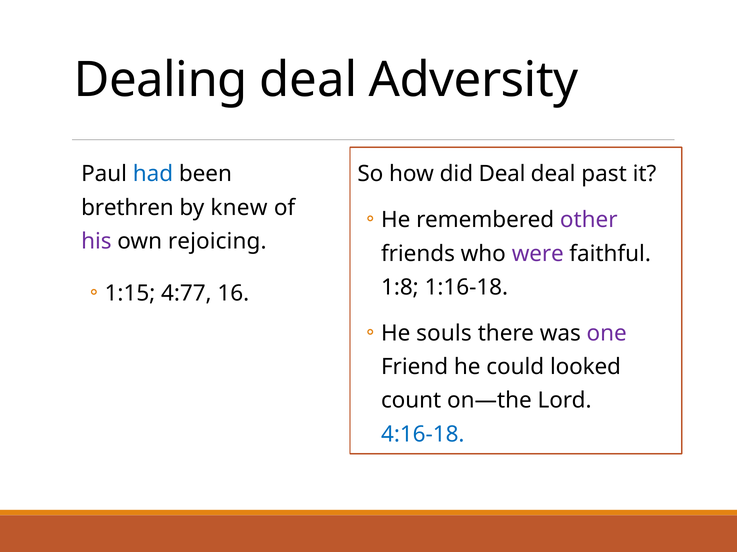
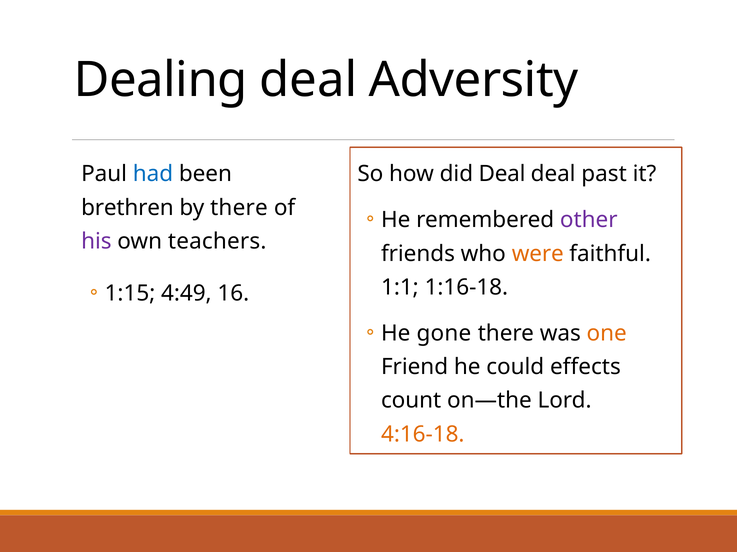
by knew: knew -> there (239, 208)
rejoicing: rejoicing -> teachers (217, 242)
were colour: purple -> orange (538, 254)
1:8: 1:8 -> 1:1 (400, 288)
4:77: 4:77 -> 4:49 (186, 294)
souls: souls -> gone (444, 334)
one colour: purple -> orange (607, 334)
looked: looked -> effects (585, 367)
4:16-18 colour: blue -> orange (423, 435)
